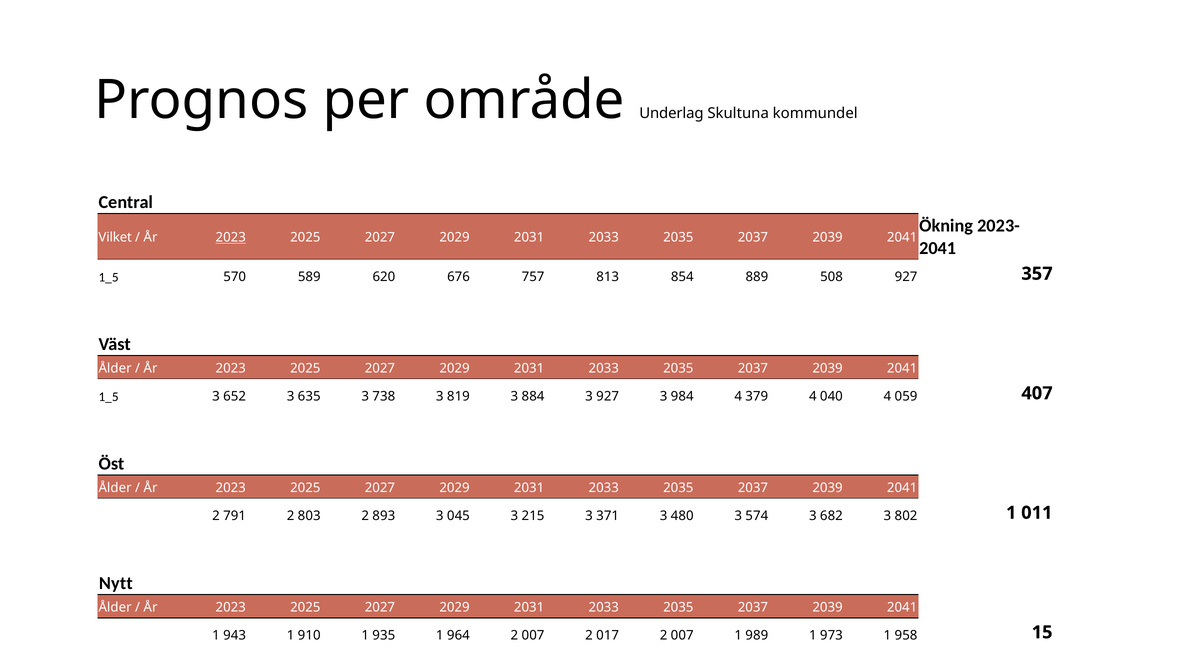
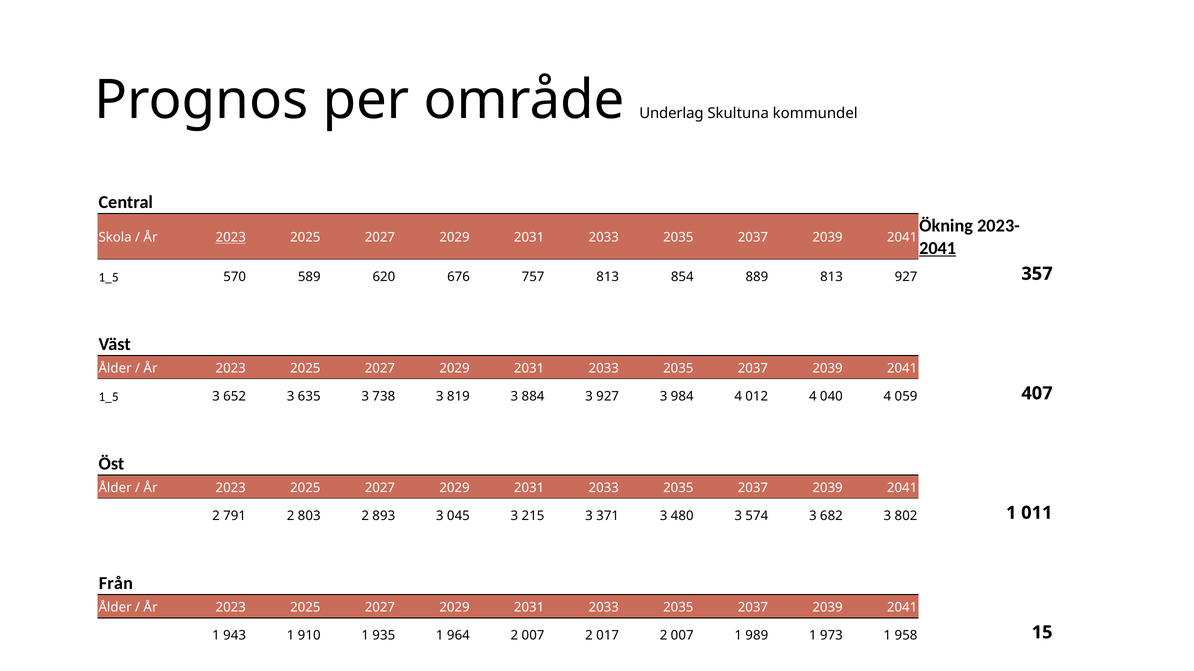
Vilket: Vilket -> Skola (115, 238)
2041 underline: none -> present (938, 249)
889 508: 508 -> 813 (832, 277)
379: 379 -> 012 (757, 397)
Nytt: Nytt -> Från (116, 584)
